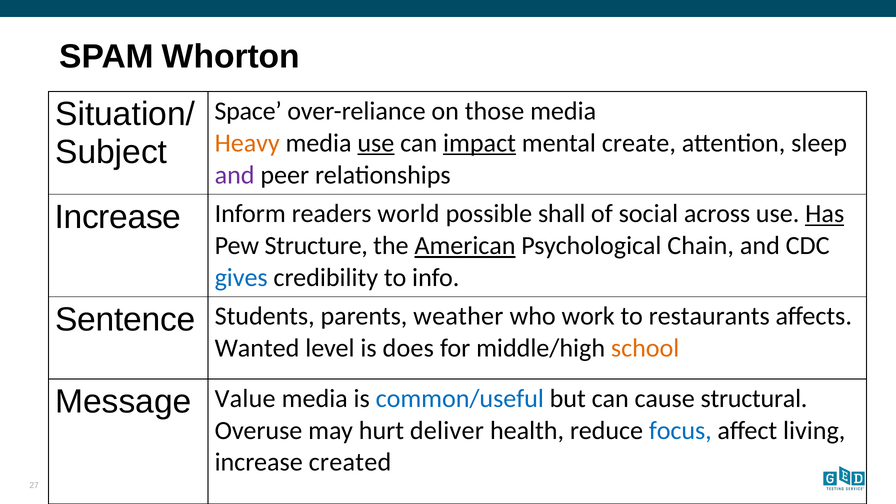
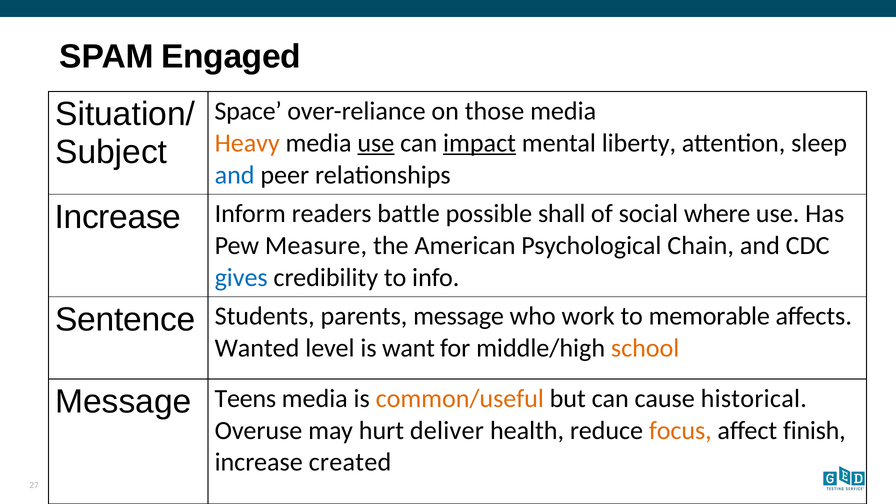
Whorton: Whorton -> Engaged (231, 57)
create: create -> liberty (639, 143)
and colour: purple -> blue (235, 175)
world: world -> battle (409, 214)
across: across -> where (717, 214)
Has underline: present -> none (825, 214)
Structure: Structure -> Measure (316, 246)
American underline: present -> none (465, 246)
parents weather: weather -> message (459, 316)
restaurants: restaurants -> memorable (709, 316)
does: does -> want (408, 348)
Value: Value -> Teens (245, 398)
common/useful colour: blue -> orange (460, 398)
structural: structural -> historical (754, 398)
focus colour: blue -> orange (680, 430)
living: living -> finish (814, 430)
